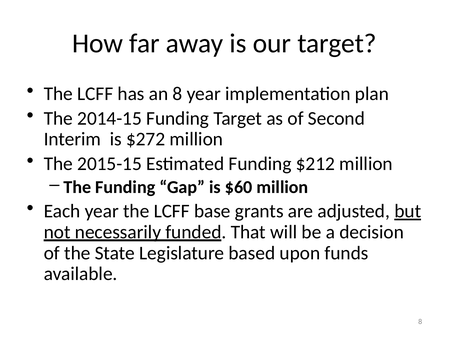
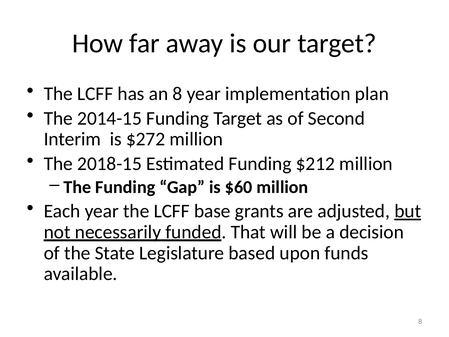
2015-15: 2015-15 -> 2018-15 (110, 164)
